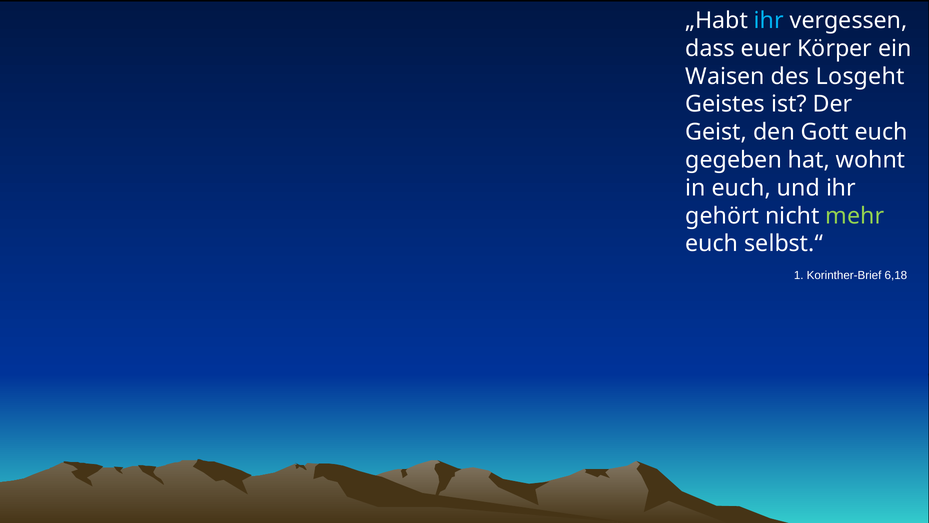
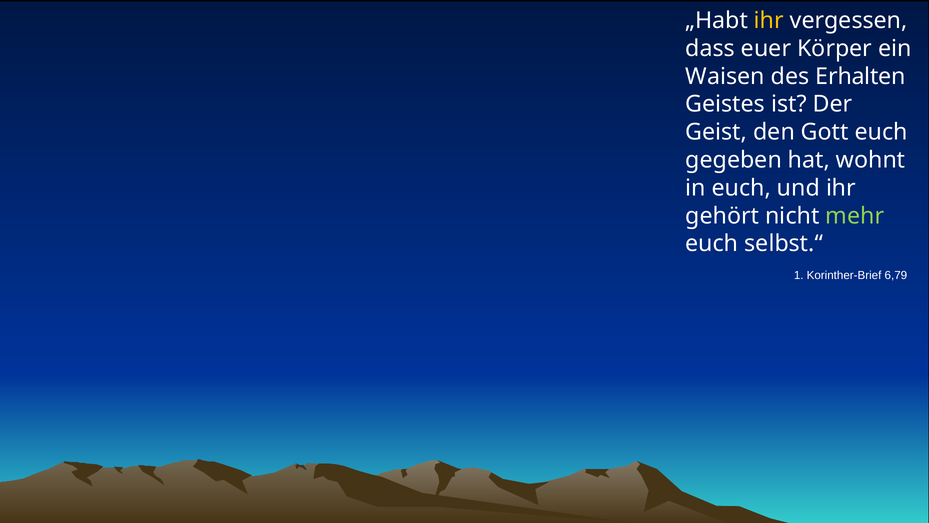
ihr colour: light blue -> yellow (769, 21)
Losgeht: Losgeht -> Erhalten (861, 76)
6,18: 6,18 -> 6,79 (896, 275)
